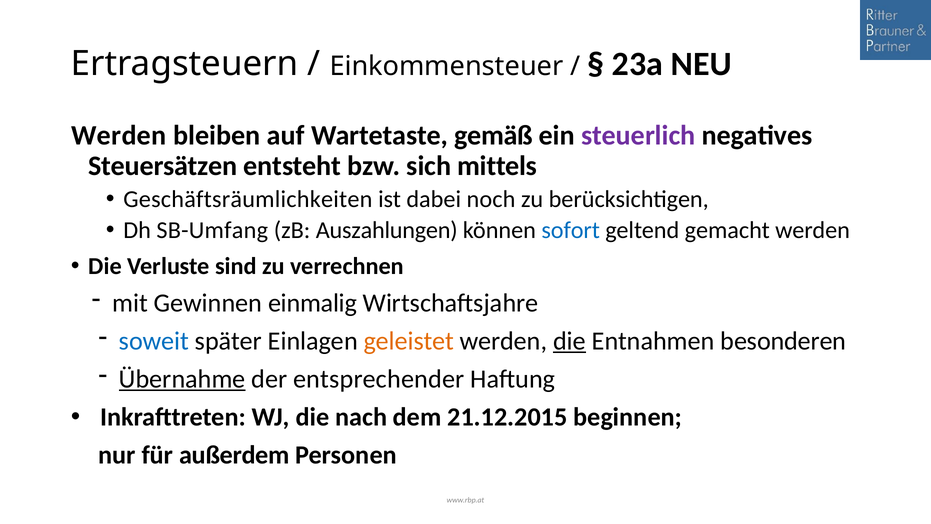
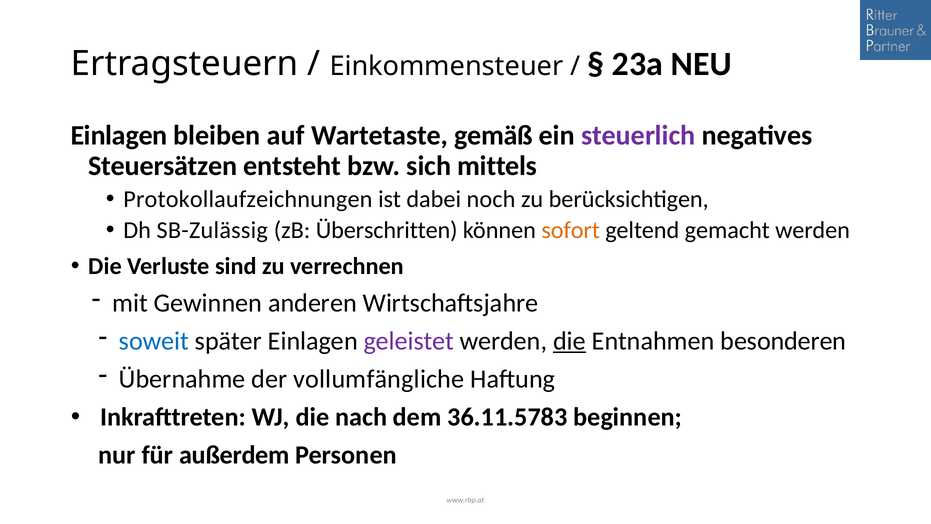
Werden: Werden -> Einlagen (119, 136)
Geschäftsräumlichkeiten: Geschäftsräumlichkeiten -> Protokollaufzeichnungen (248, 199)
SB-Umfang: SB-Umfang -> SB-Zulässig (212, 230)
Auszahlungen: Auszahlungen -> Überschritten (387, 230)
sofort colour: blue -> orange (571, 230)
einmalig: einmalig -> anderen (312, 303)
geleistet colour: orange -> purple (409, 341)
Übernahme underline: present -> none (182, 379)
entsprechender: entsprechender -> vollumfängliche (379, 379)
21.12.2015: 21.12.2015 -> 36.11.5783 (507, 417)
